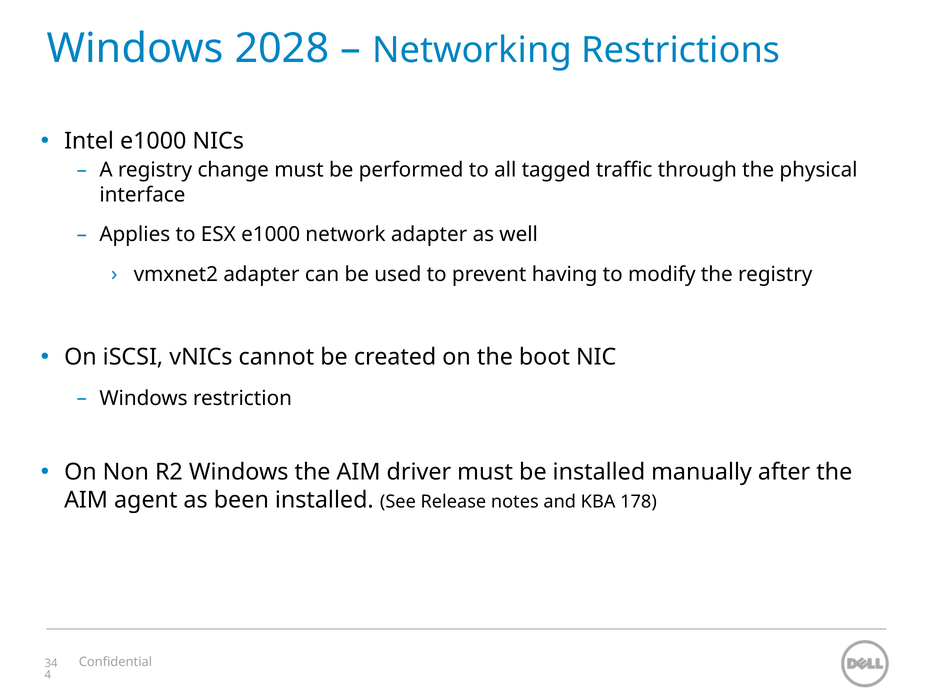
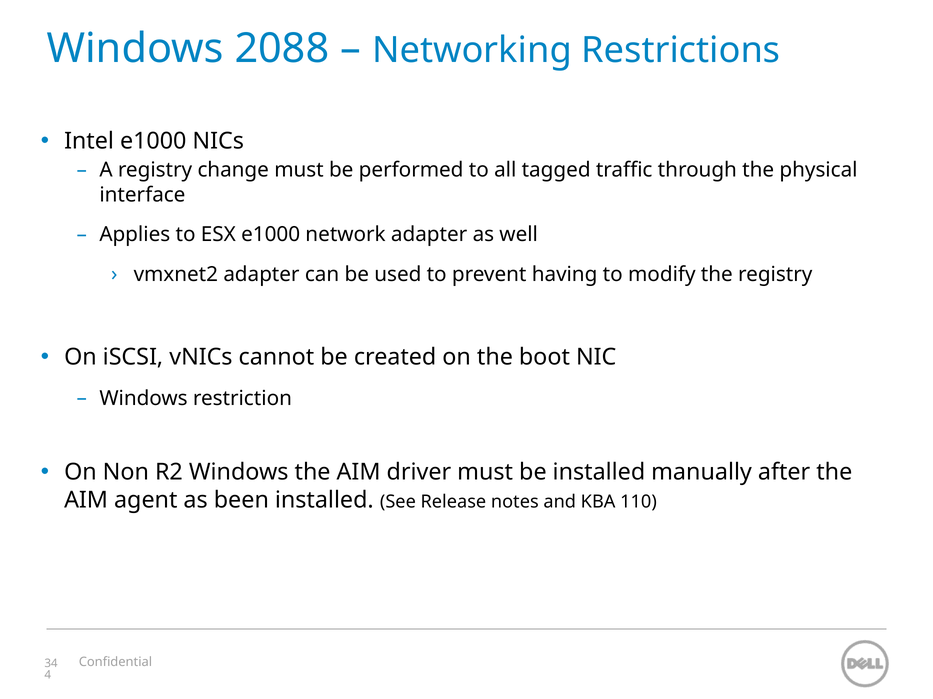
2028: 2028 -> 2088 (282, 49)
178: 178 -> 110 (639, 502)
